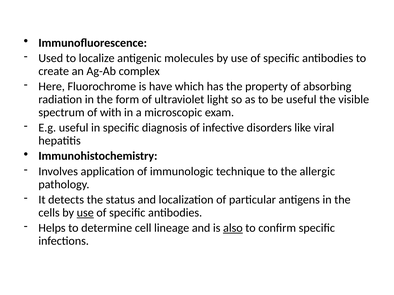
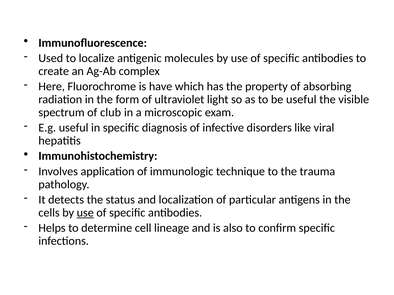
with: with -> club (111, 113)
allergic: allergic -> trauma (317, 172)
also underline: present -> none (233, 228)
